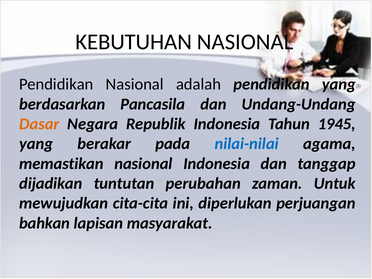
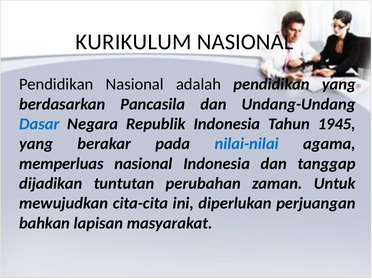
KEBUTUHAN: KEBUTUHAN -> KURIKULUM (133, 42)
Dasar colour: orange -> blue (39, 124)
memastikan: memastikan -> memperluas (61, 164)
